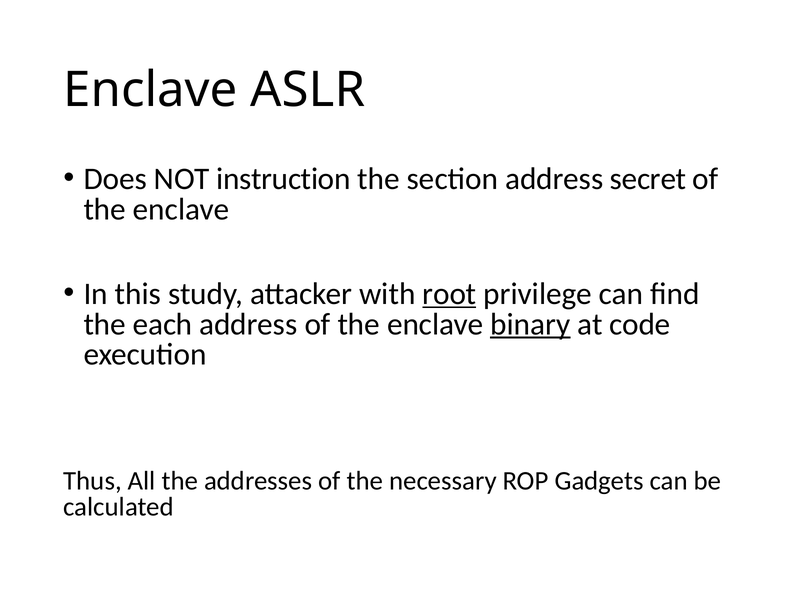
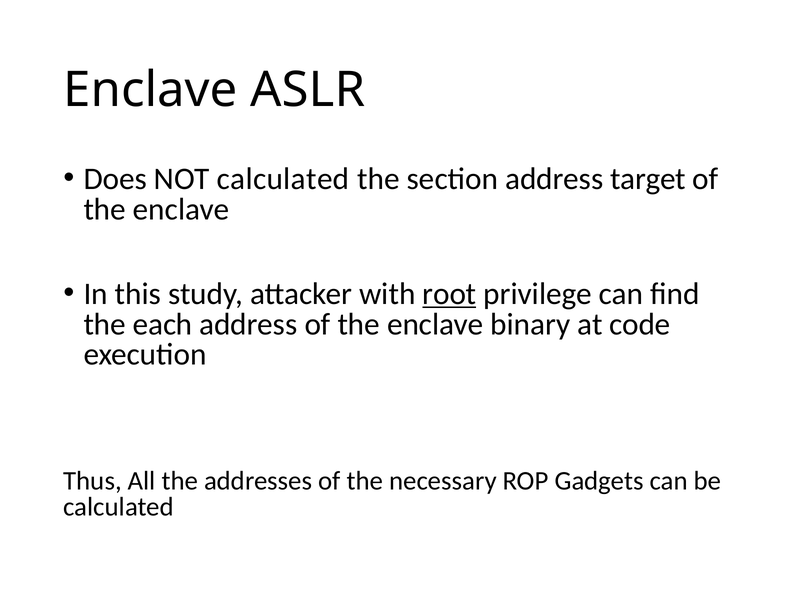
NOT instruction: instruction -> calculated (283, 179)
secret: secret -> target (648, 179)
binary underline: present -> none (530, 324)
